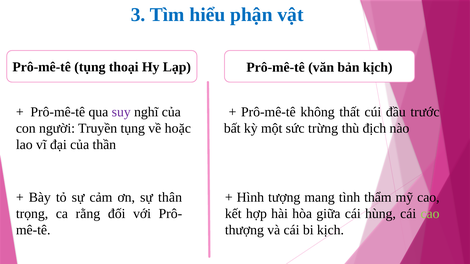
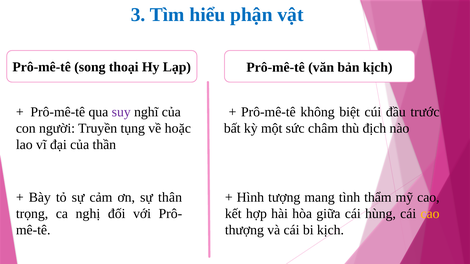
Prô-mê-tê tụng: tụng -> song (90, 67)
thất: thất -> biệt (350, 112)
trừng: trừng -> châm (323, 128)
rằng: rằng -> nghị (88, 214)
cao colour: light green -> yellow (430, 214)
